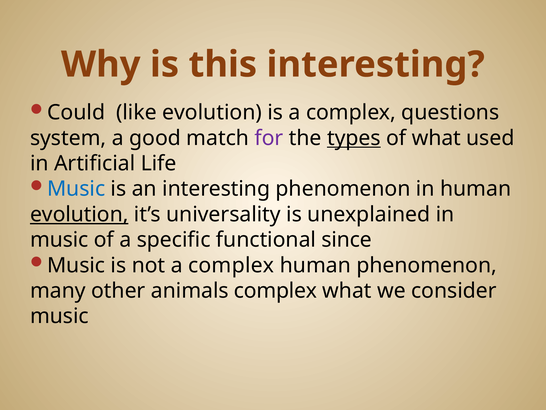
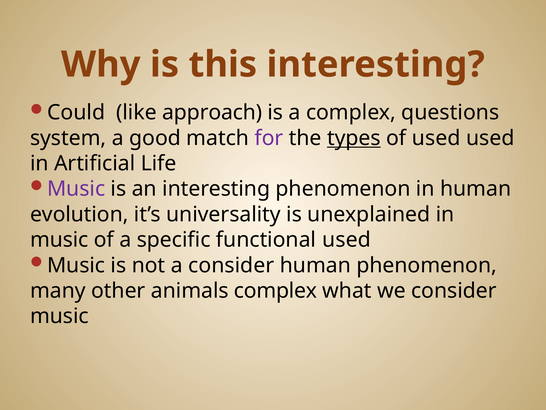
like evolution: evolution -> approach (212, 112)
of what: what -> used (436, 138)
Music colour: blue -> purple (76, 189)
evolution underline: present -> none (79, 214)
functional since: since -> used (347, 240)
not a complex: complex -> consider (231, 265)
